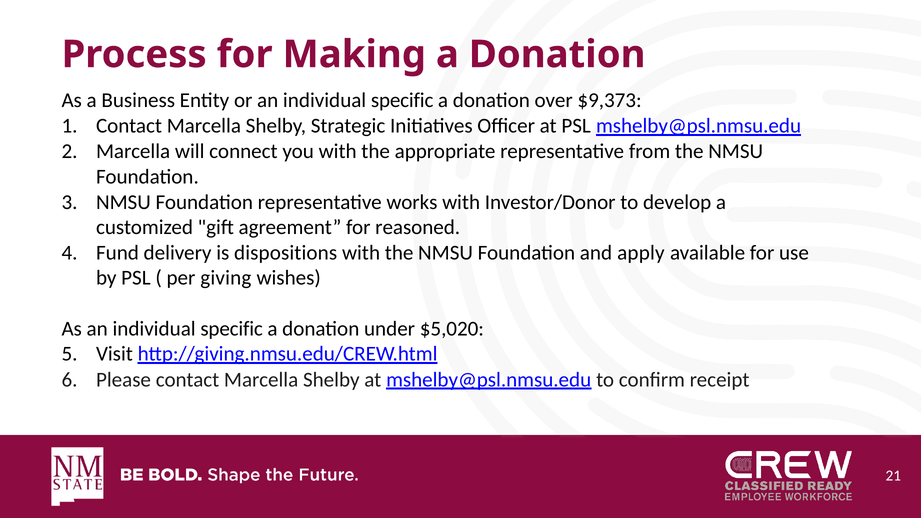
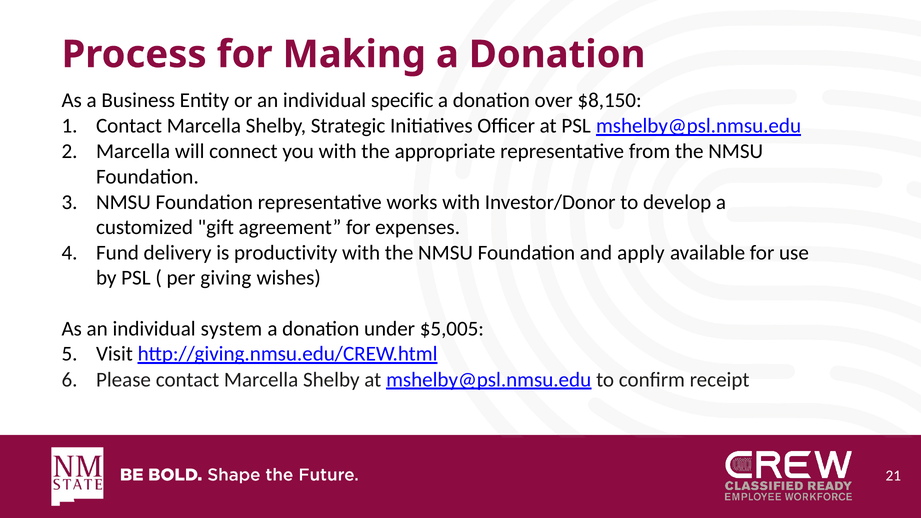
$9,373: $9,373 -> $8,150 (610, 100)
reasoned: reasoned -> expenses (418, 227)
dispositions: dispositions -> productivity (286, 253)
As an individual specific: specific -> system (231, 329)
$5,020: $5,020 -> $5,005 (452, 329)
